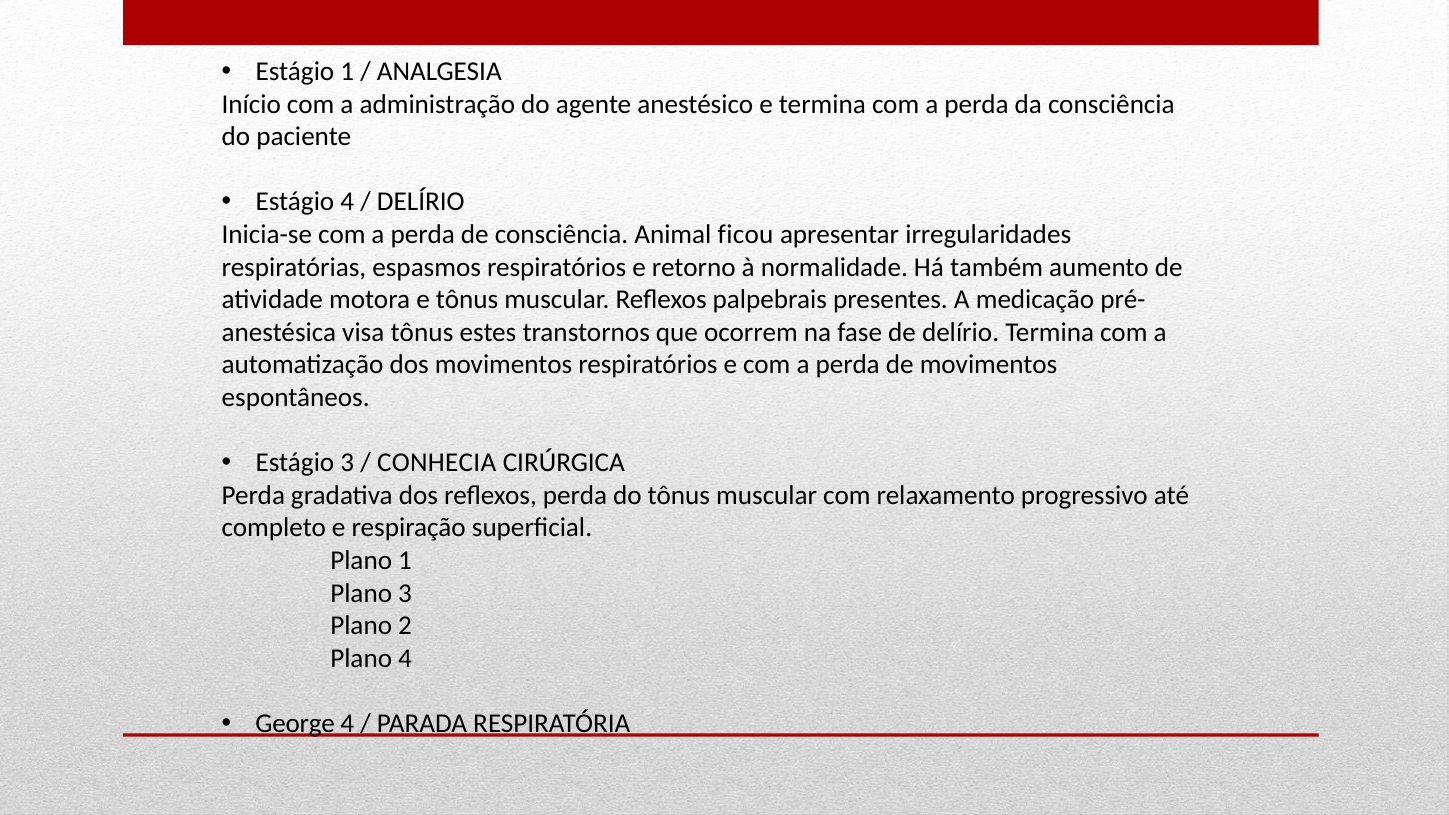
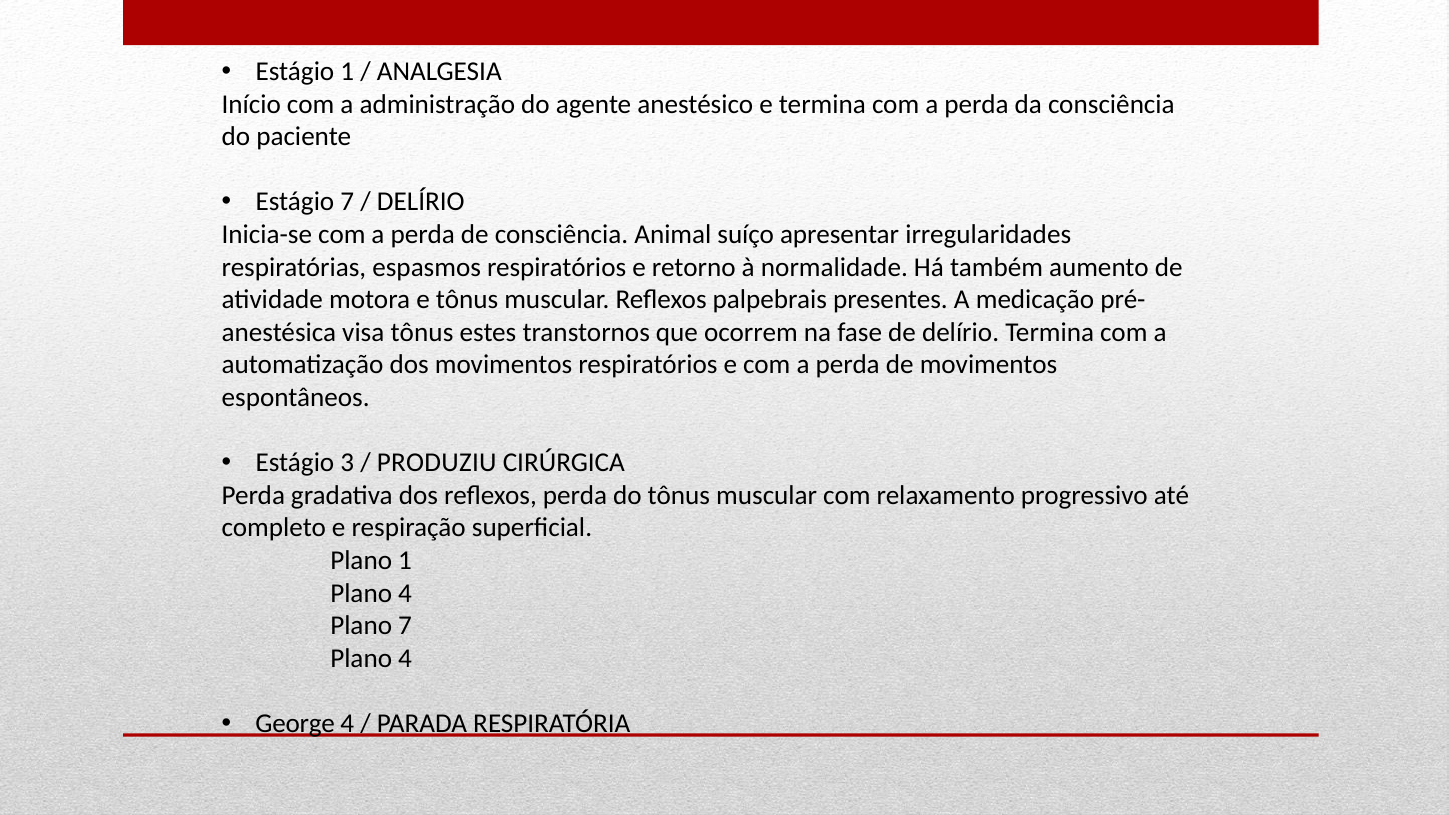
Estágio 4: 4 -> 7 (347, 202)
ficou: ficou -> suíço (746, 235)
CONHECIA: CONHECIA -> PRODUZIU (437, 463)
3: 3 -> 4 (405, 593)
Plano 2: 2 -> 7 (405, 626)
